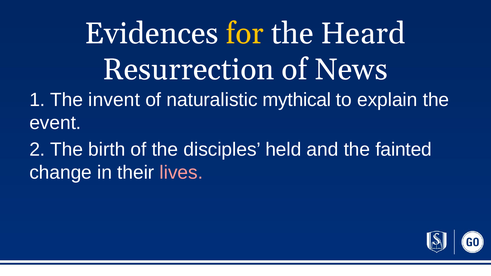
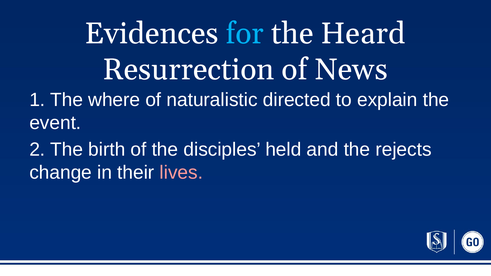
for colour: yellow -> light blue (245, 34)
invent: invent -> where (114, 100)
mythical: mythical -> directed (297, 100)
fainted: fainted -> rejects (404, 150)
